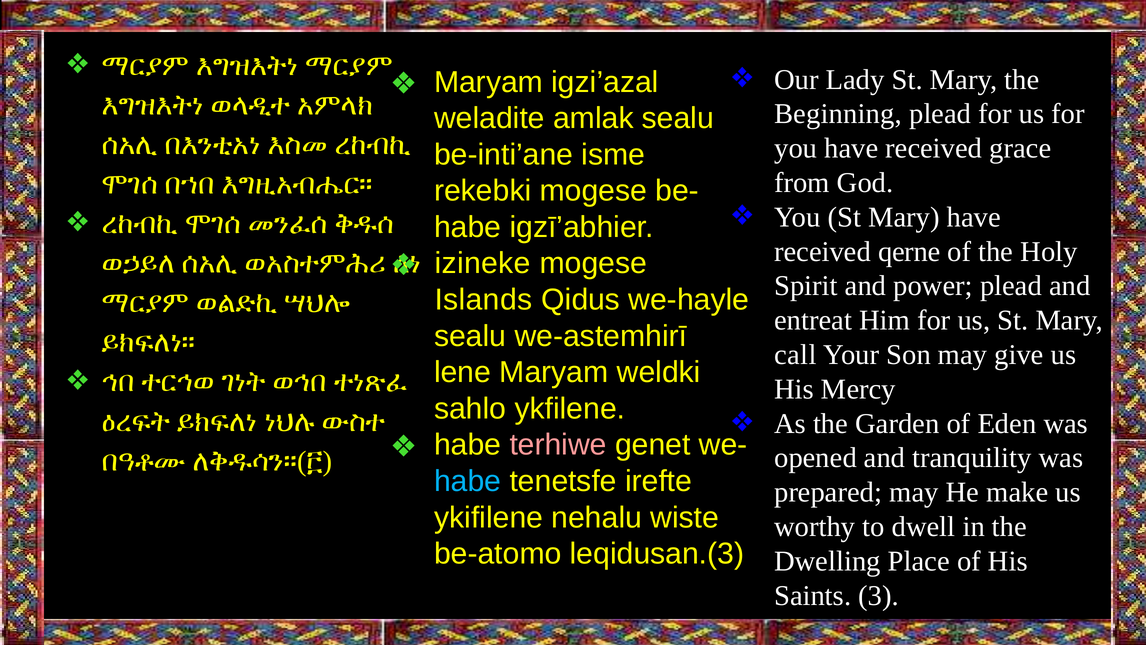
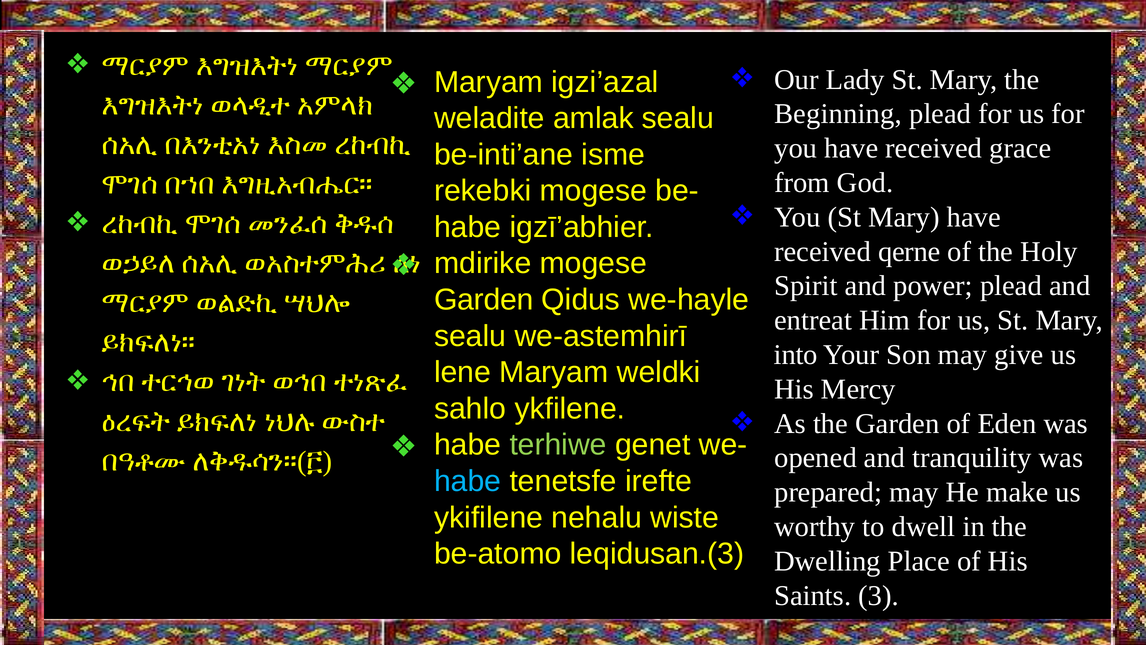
izineke: izineke -> mdirike (483, 263)
Islands: Islands -> Garden (484, 300)
call: call -> into (796, 355)
terhiwe colour: pink -> light green (558, 445)
